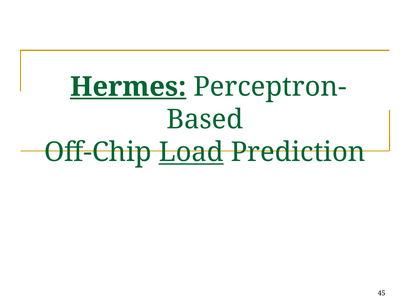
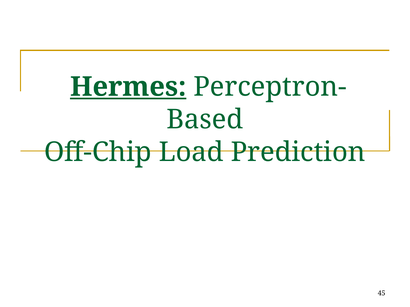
Load underline: present -> none (191, 153)
